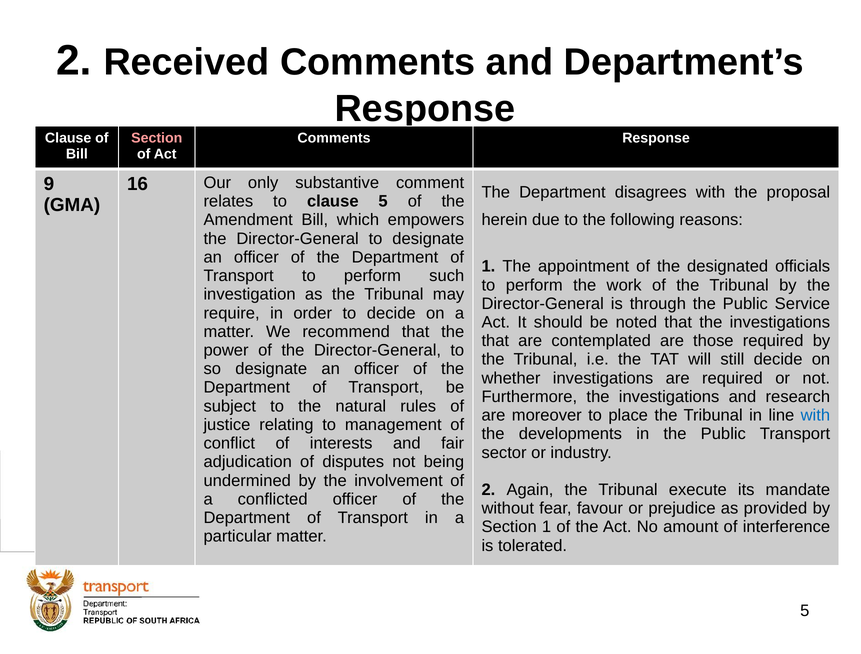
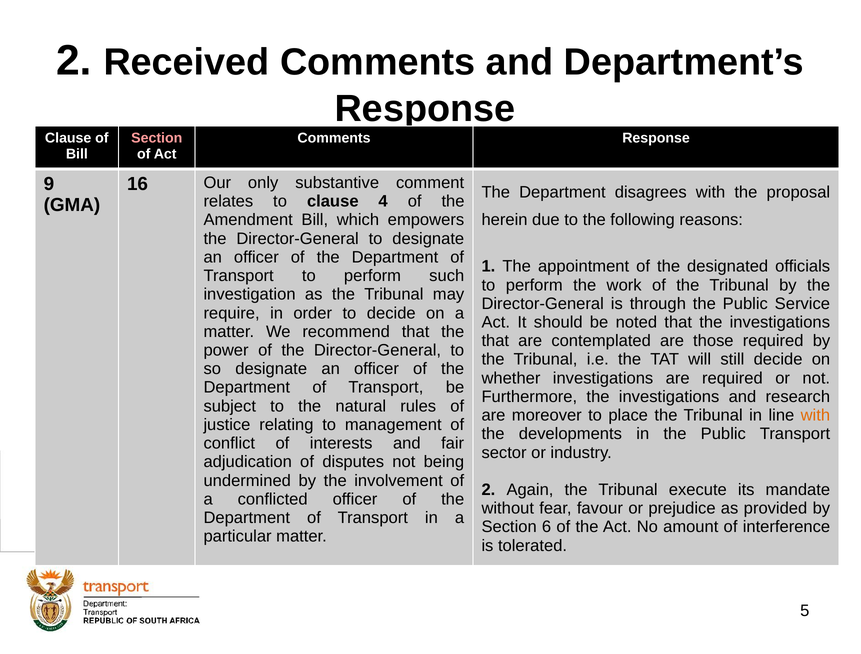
clause 5: 5 -> 4 (383, 201)
with colour: blue -> orange (815, 415)
Section 1: 1 -> 6 (547, 526)
